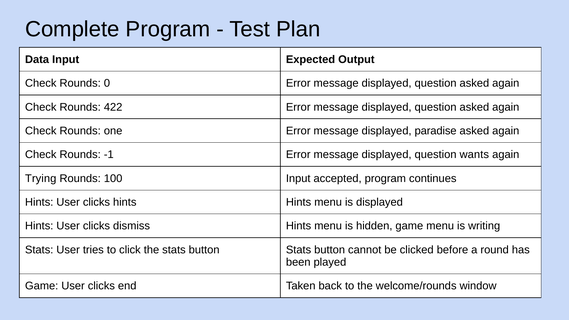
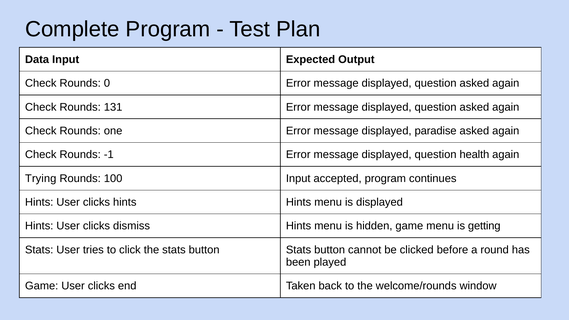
422: 422 -> 131 (113, 107)
wants: wants -> health (474, 155)
writing: writing -> getting (484, 226)
